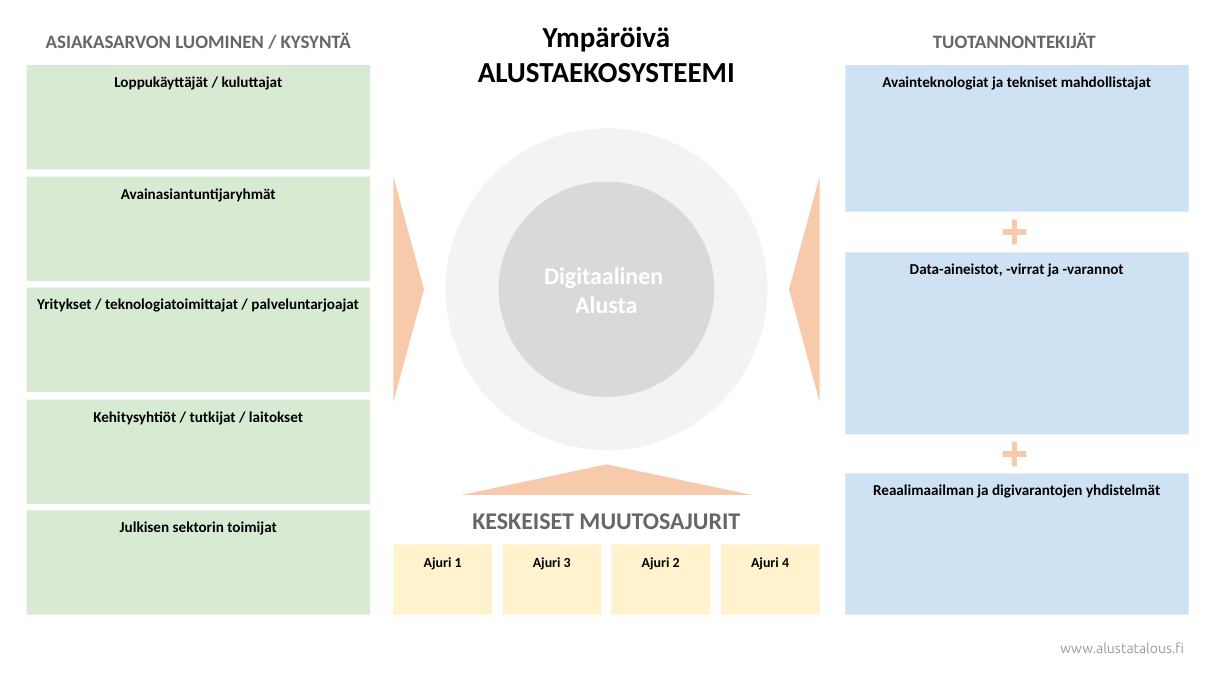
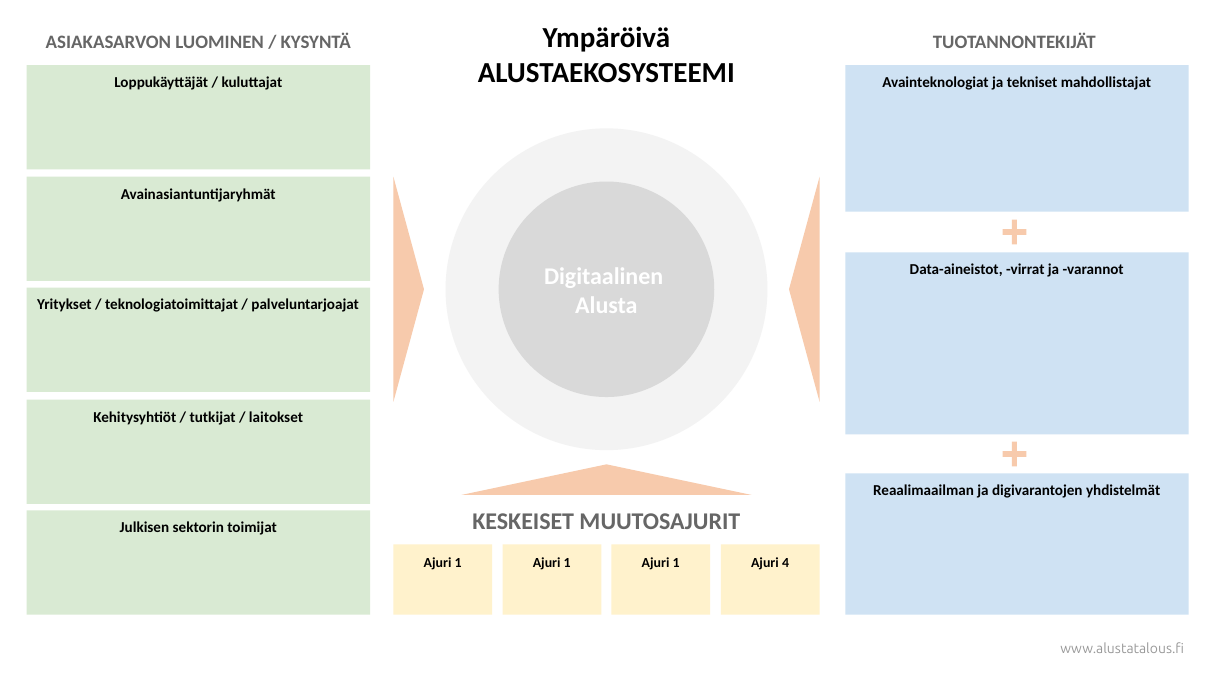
3: 3 -> 1 (567, 563)
2: 2 -> 1 (676, 563)
